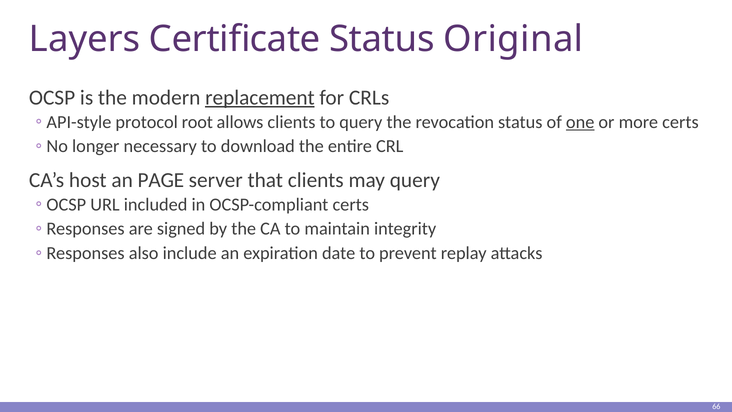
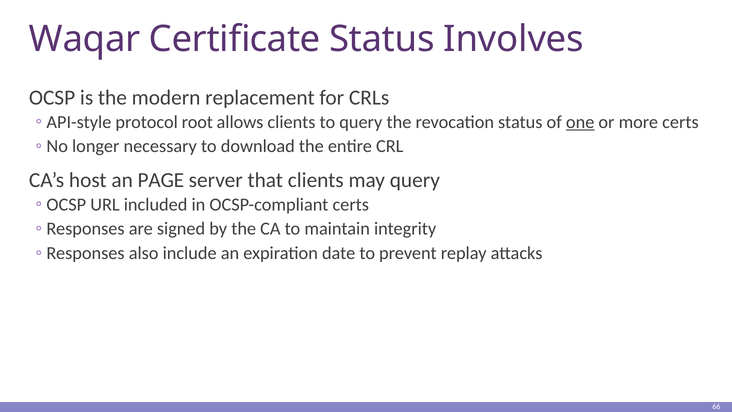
Layers: Layers -> Waqar (85, 39)
Original: Original -> Involves (514, 39)
replacement underline: present -> none (260, 98)
